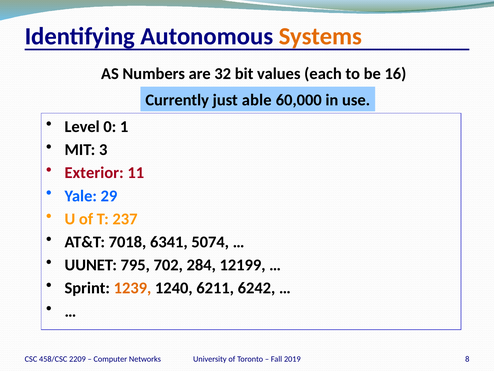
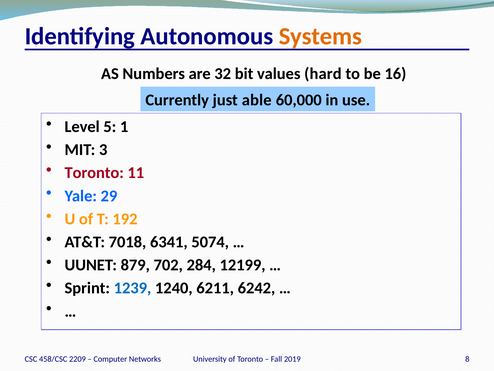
each: each -> hard (323, 74)
0: 0 -> 5 (110, 127)
Exterior: Exterior -> Toronto (94, 173)
237: 237 -> 192 (125, 219)
795: 795 -> 879 (135, 265)
1239 colour: orange -> blue (132, 288)
